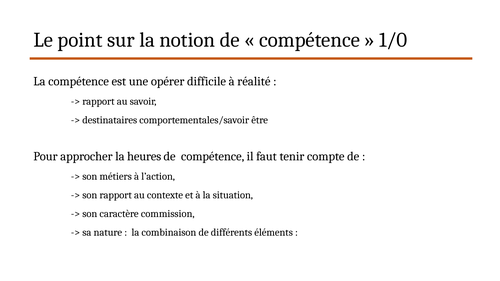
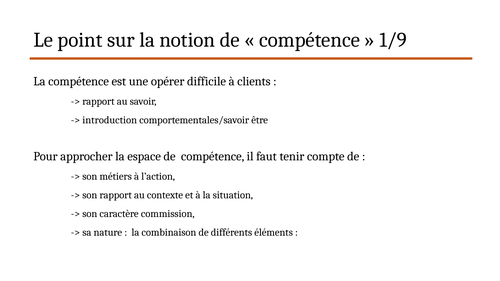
1/0: 1/0 -> 1/9 (393, 40)
réalité: réalité -> clients (254, 82)
destinataires: destinataires -> introduction (110, 120)
heures: heures -> espace (144, 157)
